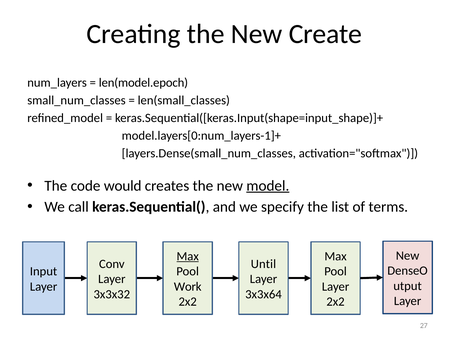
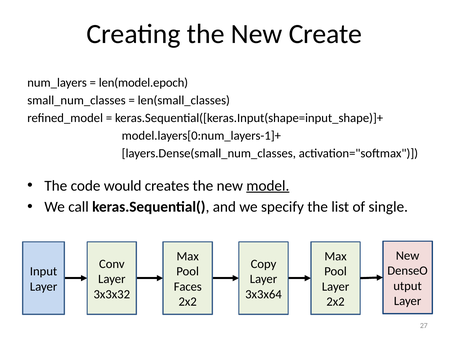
terms: terms -> single (388, 207)
Max underline: present -> none (188, 256)
Until: Until -> Copy (264, 264)
Work: Work -> Faces (188, 287)
